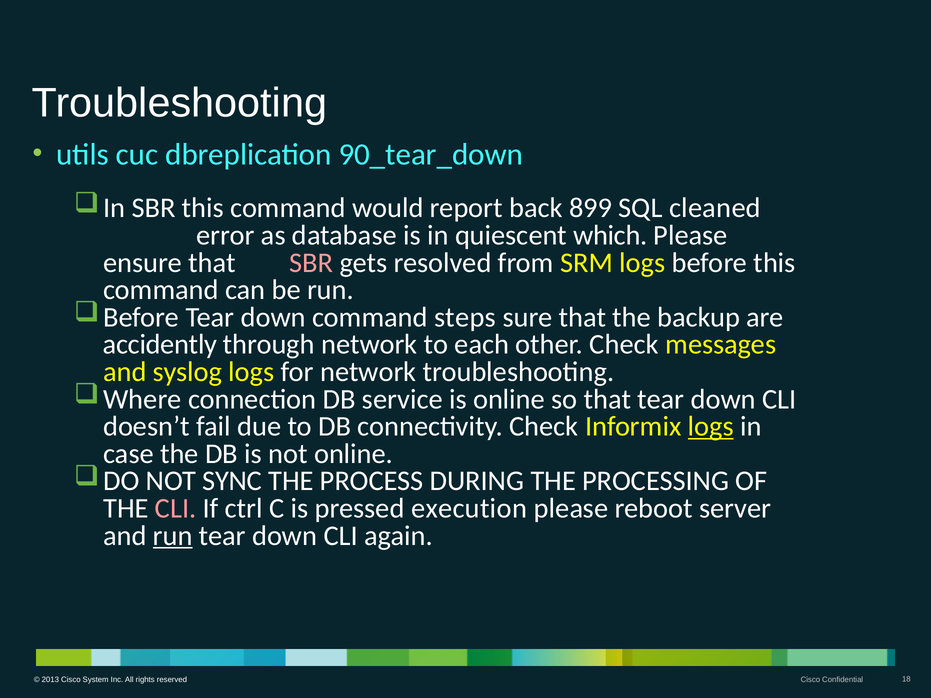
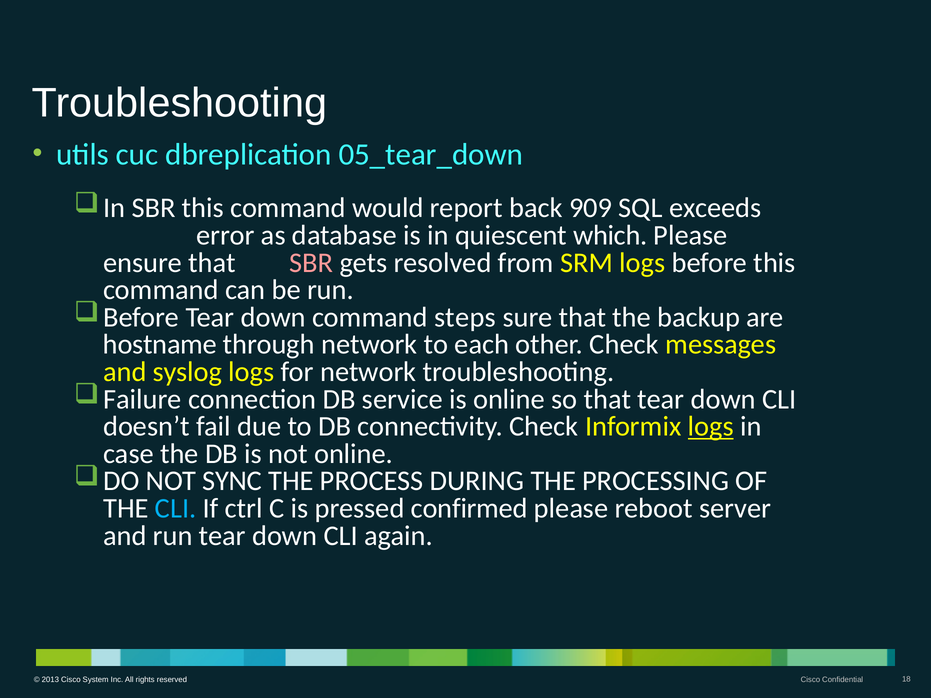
90_tear_down: 90_tear_down -> 05_tear_down (431, 155)
899: 899 -> 909 (591, 208)
cleaned: cleaned -> exceeds (715, 208)
accidently: accidently -> hostname (160, 345)
Where: Where -> Failure (142, 399)
CLI colour: pink -> light blue (176, 509)
execution: execution -> confirmed (469, 509)
run underline: present -> none (173, 536)
